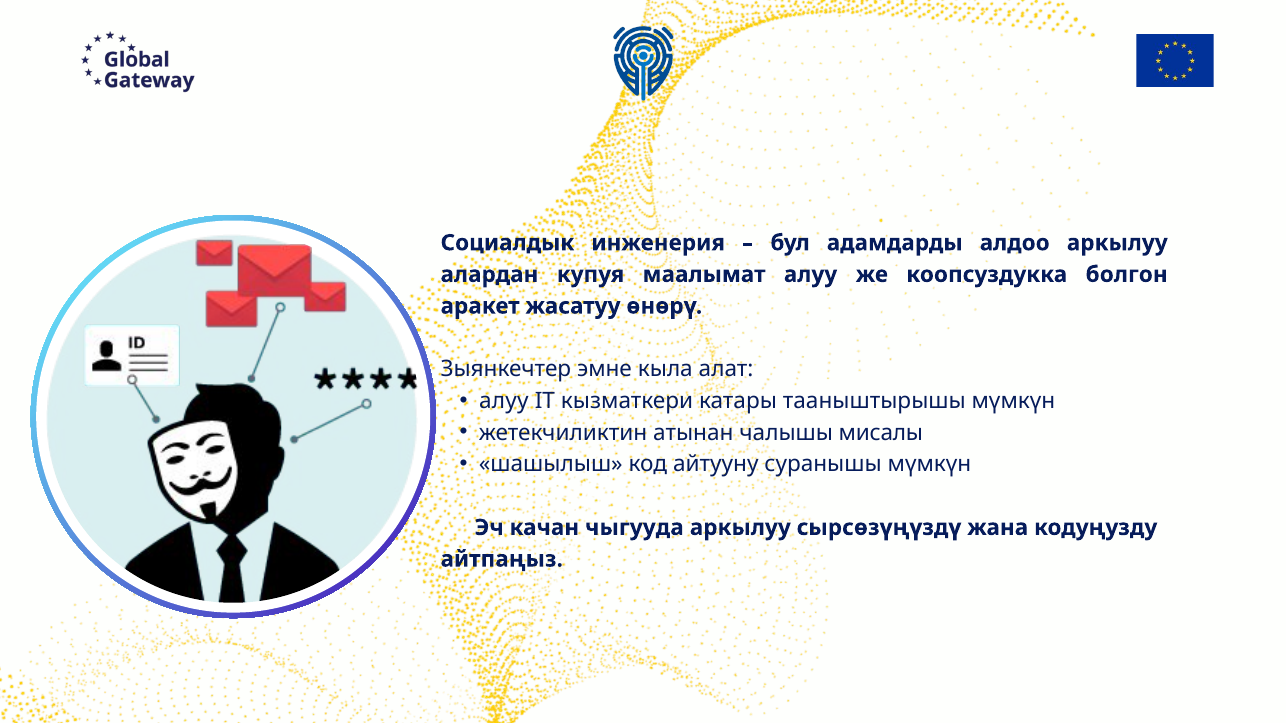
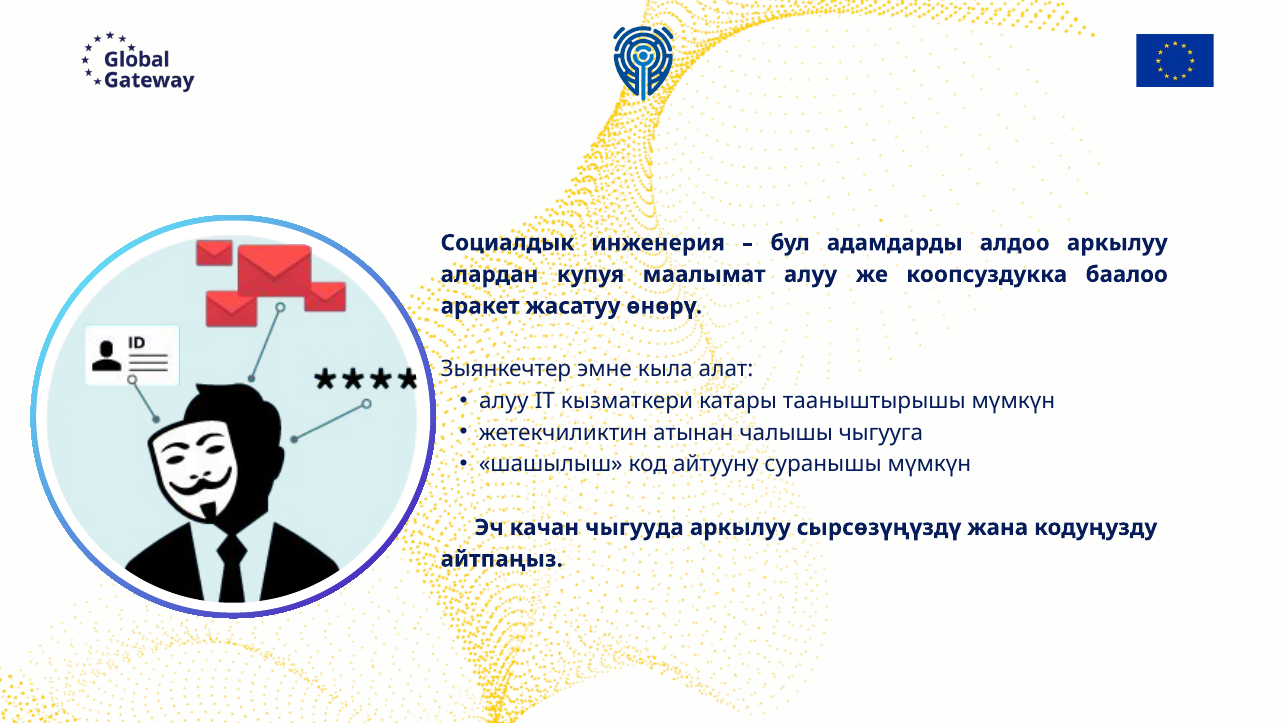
болгон: болгон -> баалоо (1127, 275)
мисалы: мисалы -> чыгууга (881, 433)
